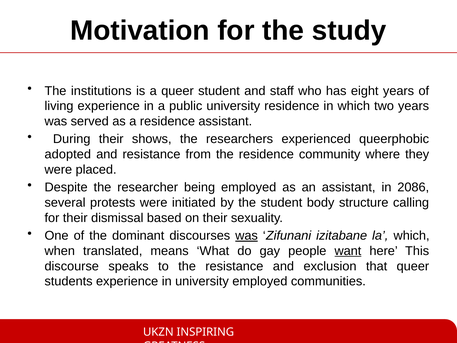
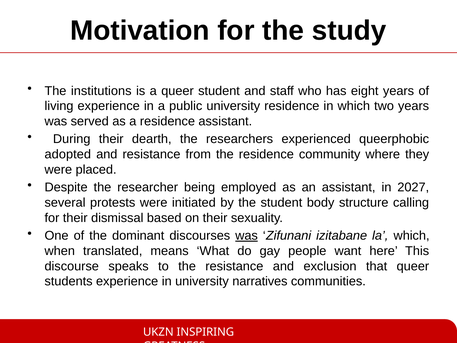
shows: shows -> dearth (152, 139)
2086: 2086 -> 2027 (413, 187)
want underline: present -> none (348, 251)
university employed: employed -> narratives (260, 281)
